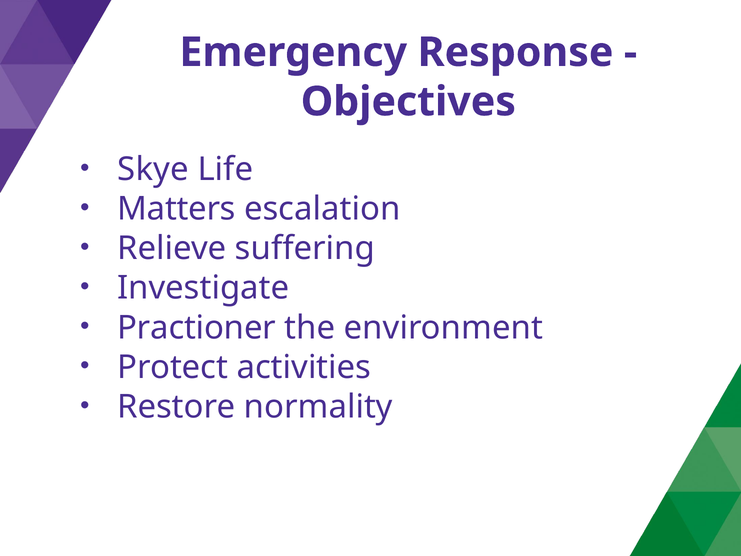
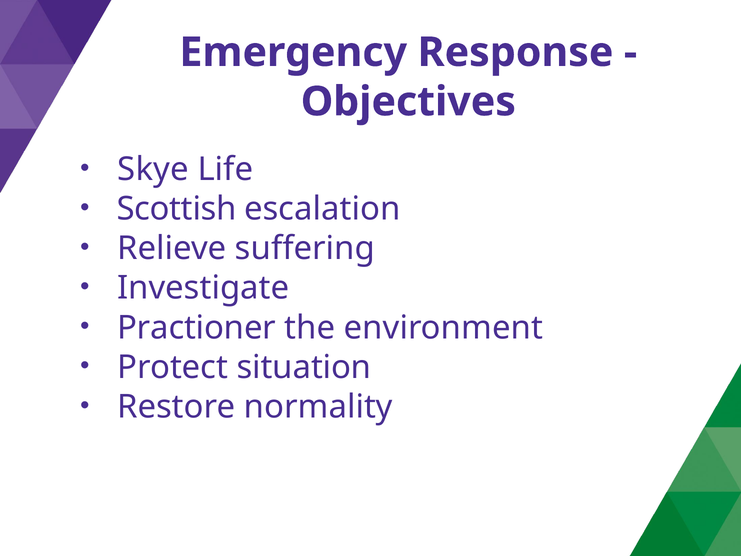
Matters: Matters -> Scottish (177, 209)
activities: activities -> situation (304, 367)
